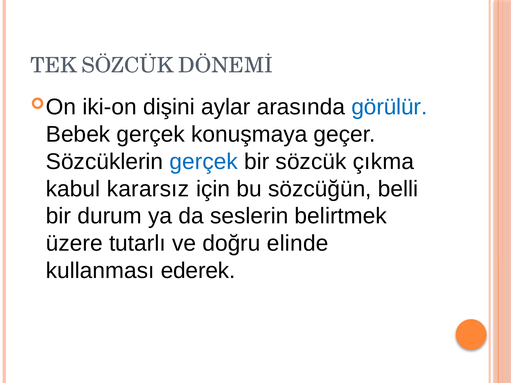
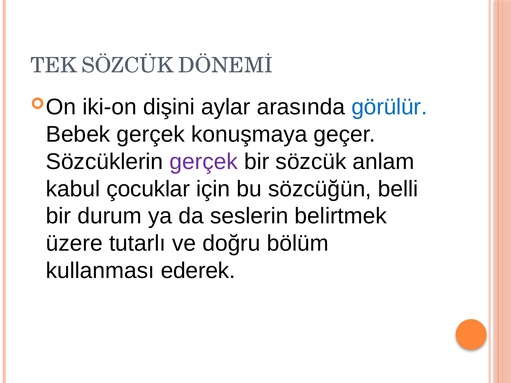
gerçek colour: blue -> purple (204, 162)
çıkma: çıkma -> anlam (384, 162)
kararsız: kararsız -> çocuklar (148, 189)
elinde: elinde -> bölüm (298, 244)
